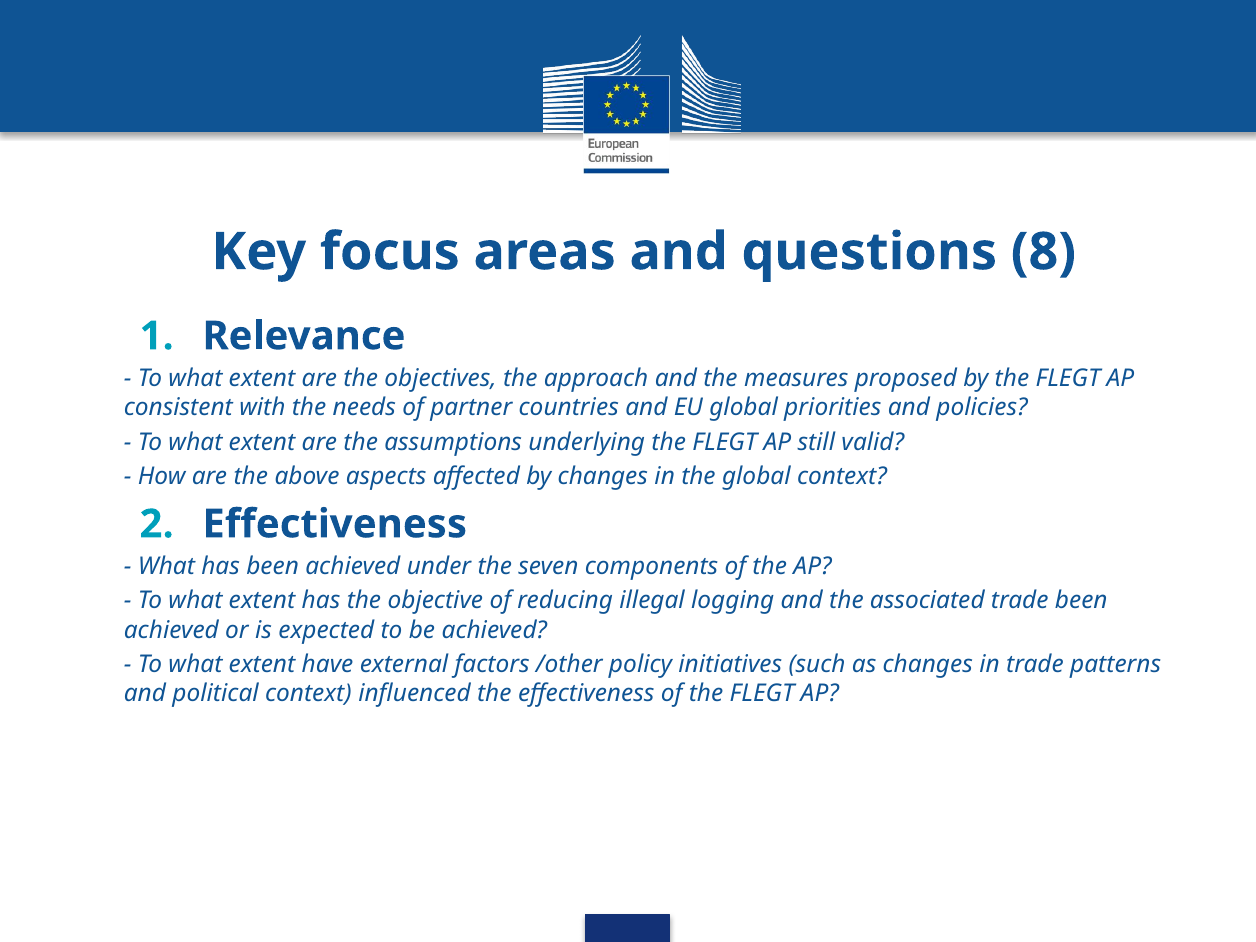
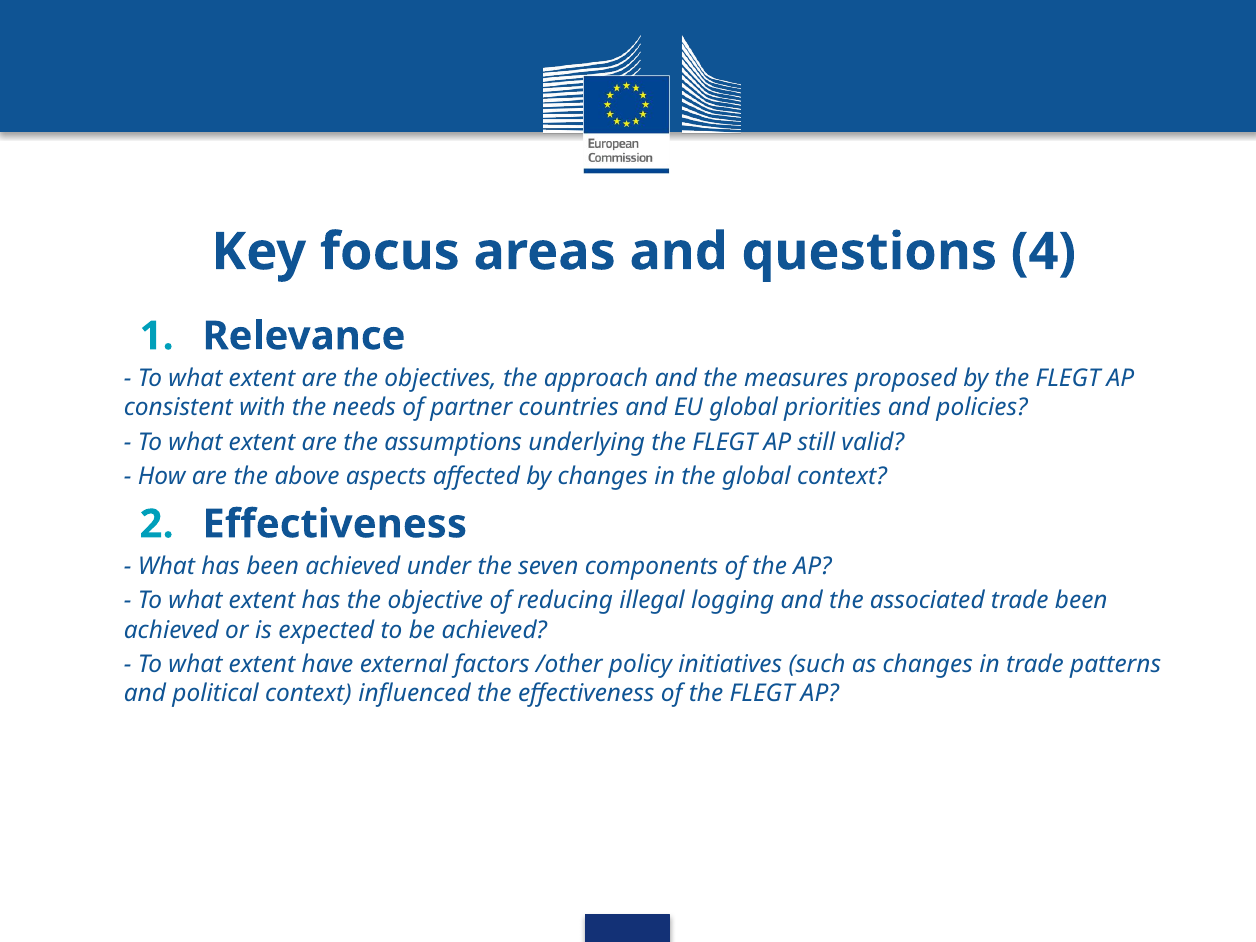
8: 8 -> 4 (1043, 252)
